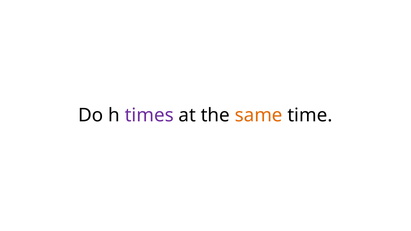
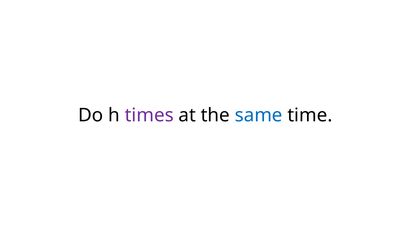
same colour: orange -> blue (259, 115)
